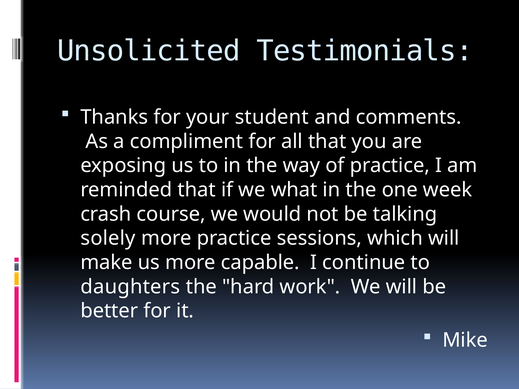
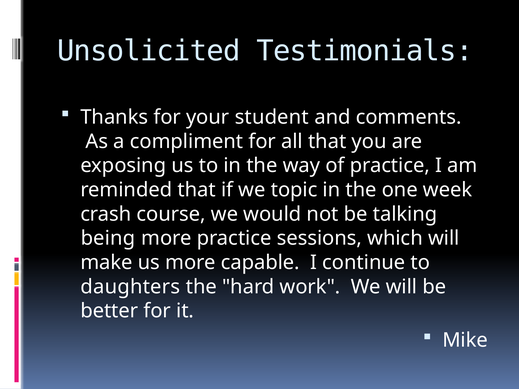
what: what -> topic (294, 190)
solely: solely -> being (108, 238)
